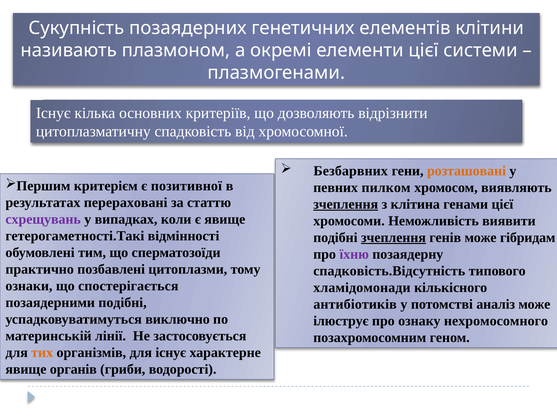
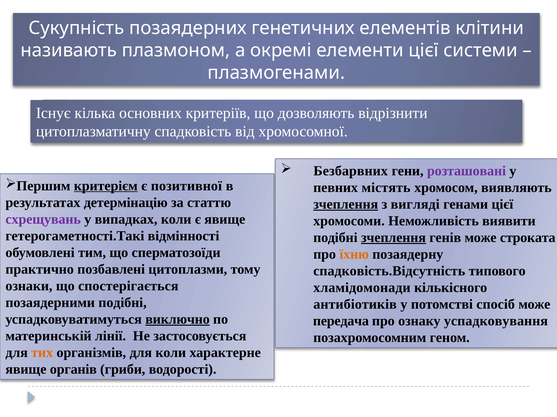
розташовані colour: orange -> purple (466, 171)
критерієм underline: none -> present (106, 186)
пилком: пилком -> містять (386, 188)
перераховані: перераховані -> детермінацію (126, 203)
клітина: клітина -> вигляді (415, 204)
гібридам: гібридам -> строката (528, 238)
їхню colour: purple -> orange (354, 255)
аналіз: аналіз -> спосіб (496, 305)
виключно underline: none -> present (178, 320)
ілюструє: ілюструє -> передача (341, 321)
нехромосомного: нехромосомного -> успадковування (496, 321)
для існує: існує -> коли (171, 353)
